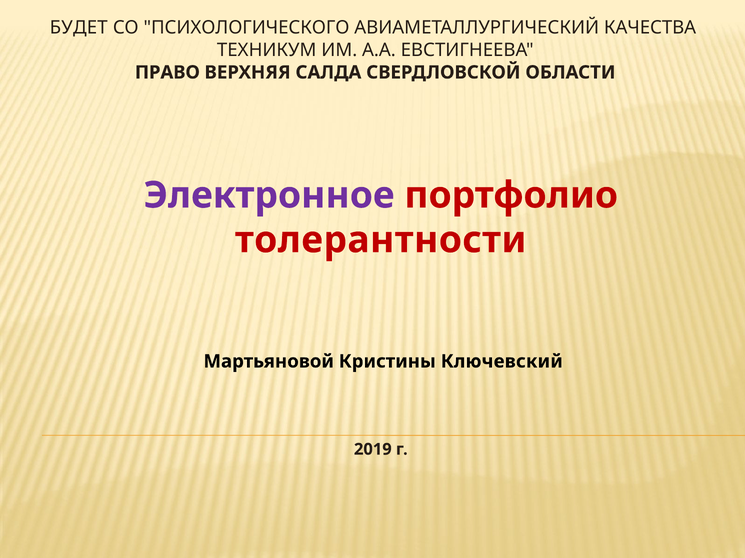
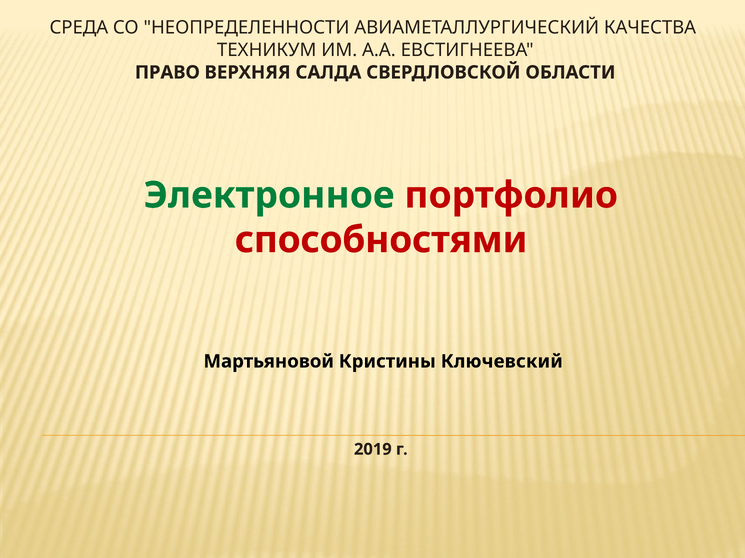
БУДЕТ: БУДЕТ -> СРЕДА (79, 28)
ПСИХОЛОГИЧЕСКОГО: ПСИХОЛОГИЧЕСКОГО -> НЕОПРЕДЕЛЕННОСТИ (246, 28)
Электронное colour: purple -> green (269, 196)
толерантности: толерантности -> способностями (381, 240)
